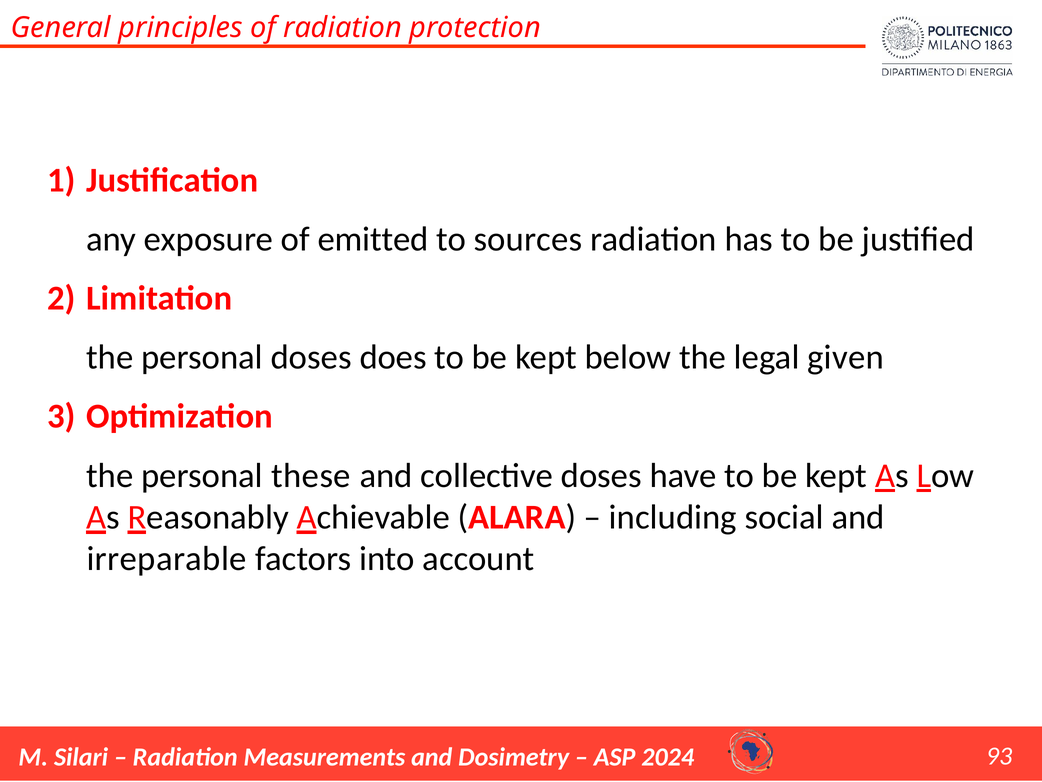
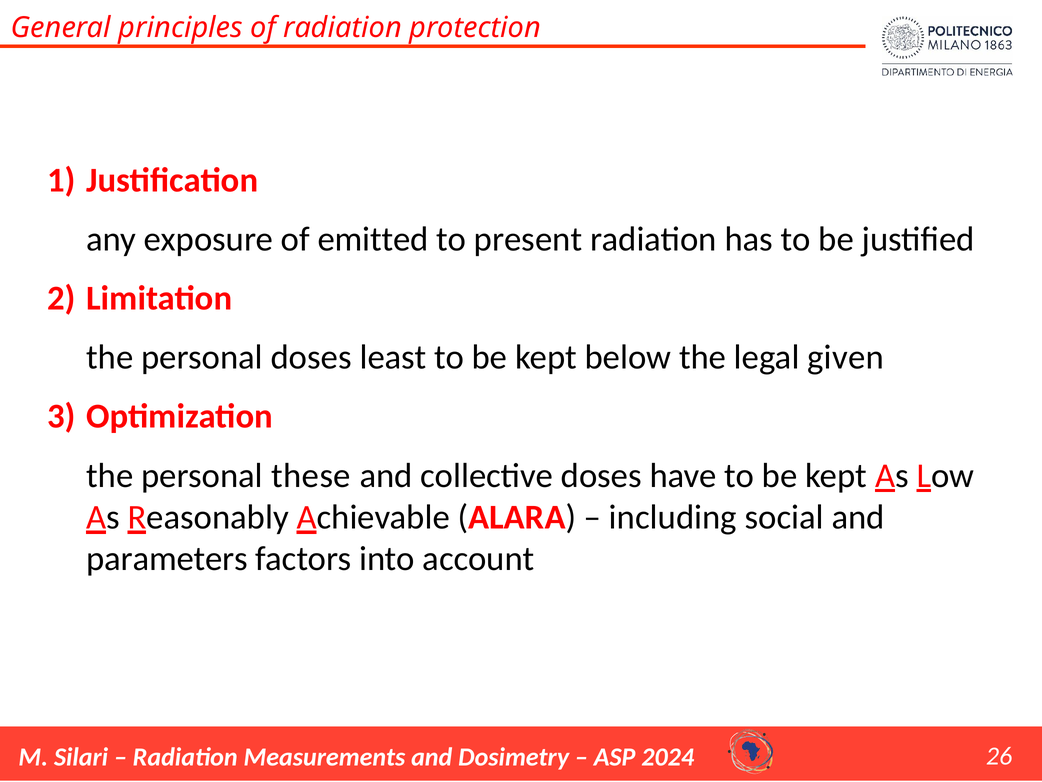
sources: sources -> present (528, 239)
does: does -> least (393, 357)
irreparable: irreparable -> parameters (167, 559)
93: 93 -> 26 (999, 756)
